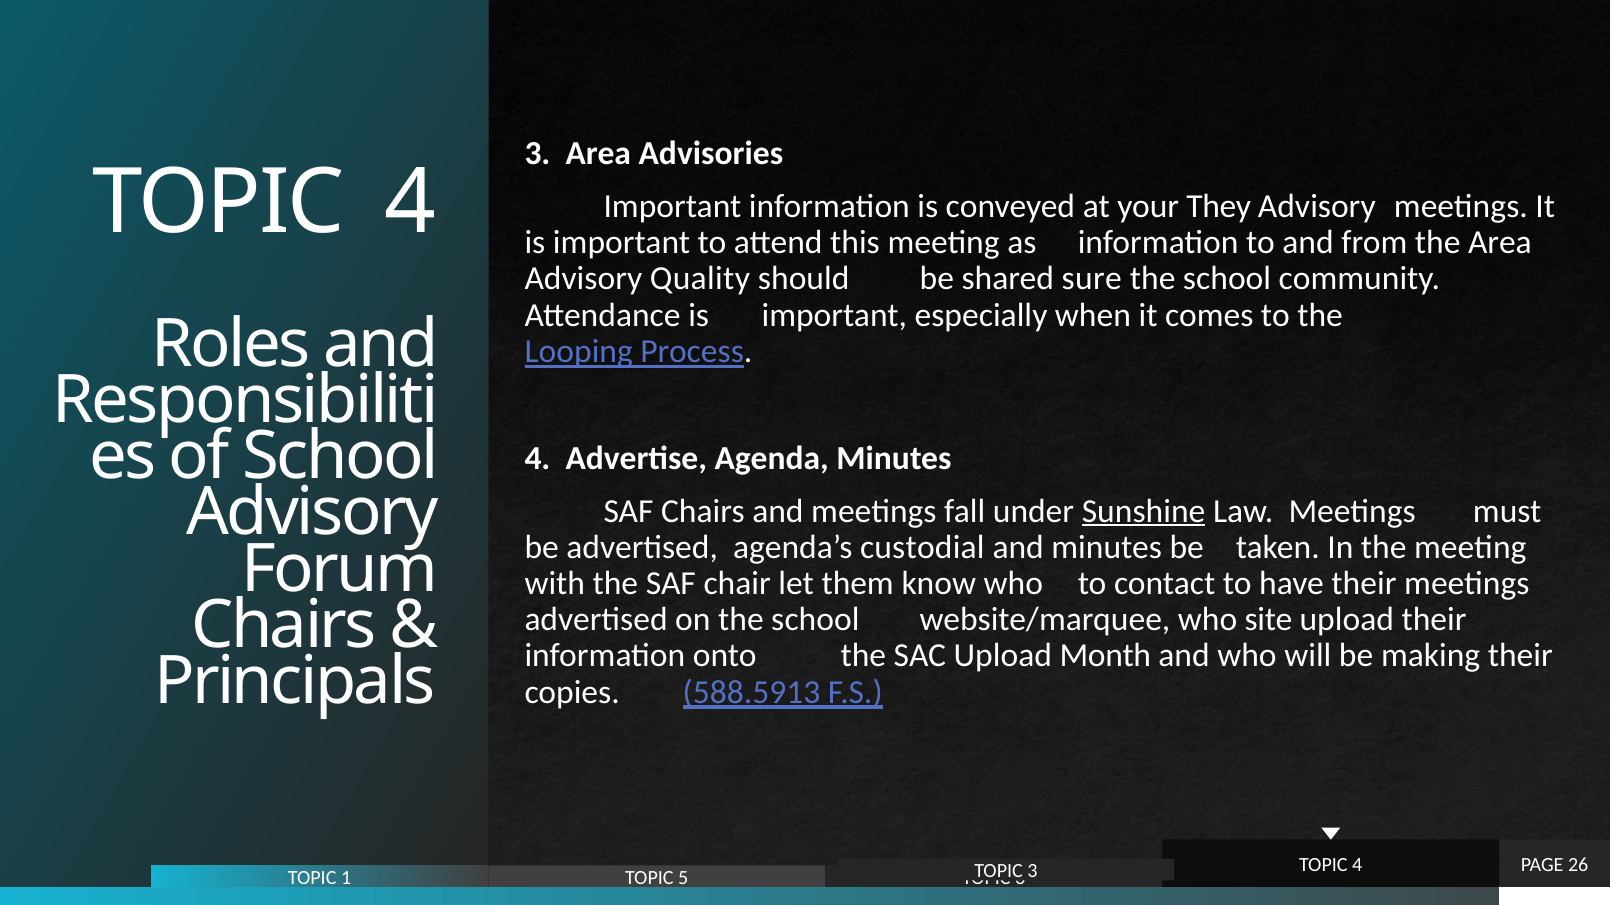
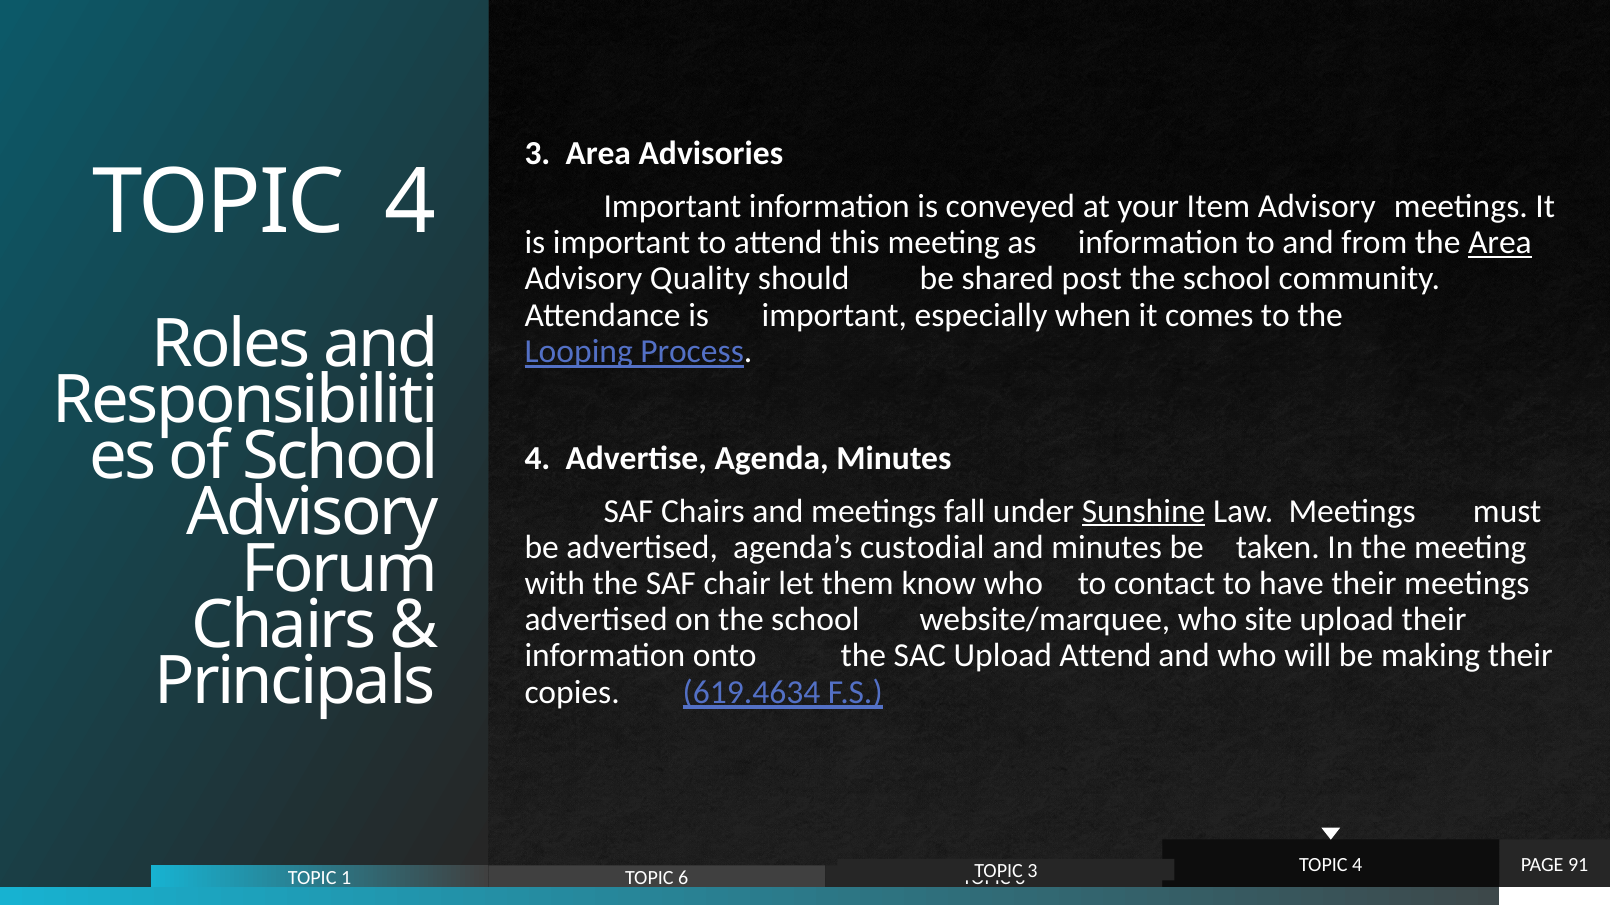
They: They -> Item (1218, 207)
Area underline: none -> present (1500, 243)
sure: sure -> post (1092, 279)
Upload Month: Month -> Attend (1105, 656)
588.5913: 588.5913 -> 619.4634 (751, 693)
26: 26 -> 91 (1578, 865)
5: 5 -> 6 (683, 878)
